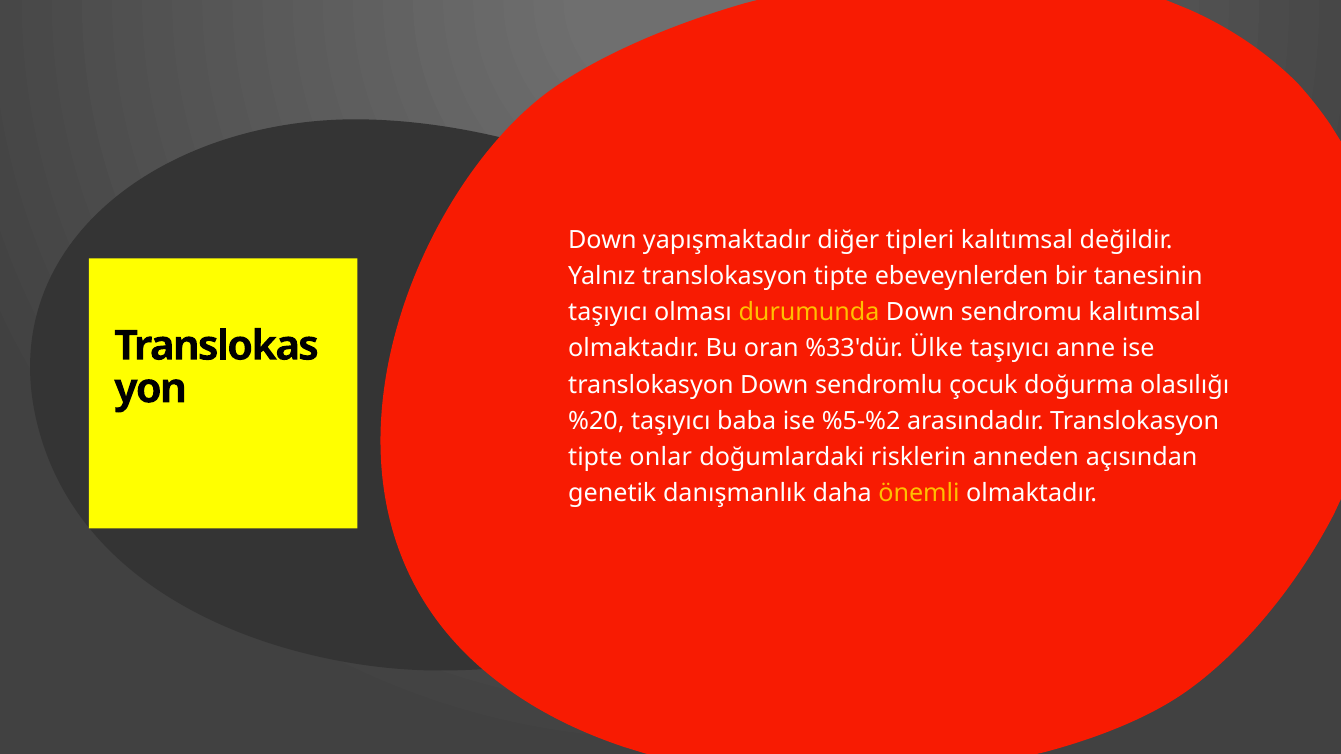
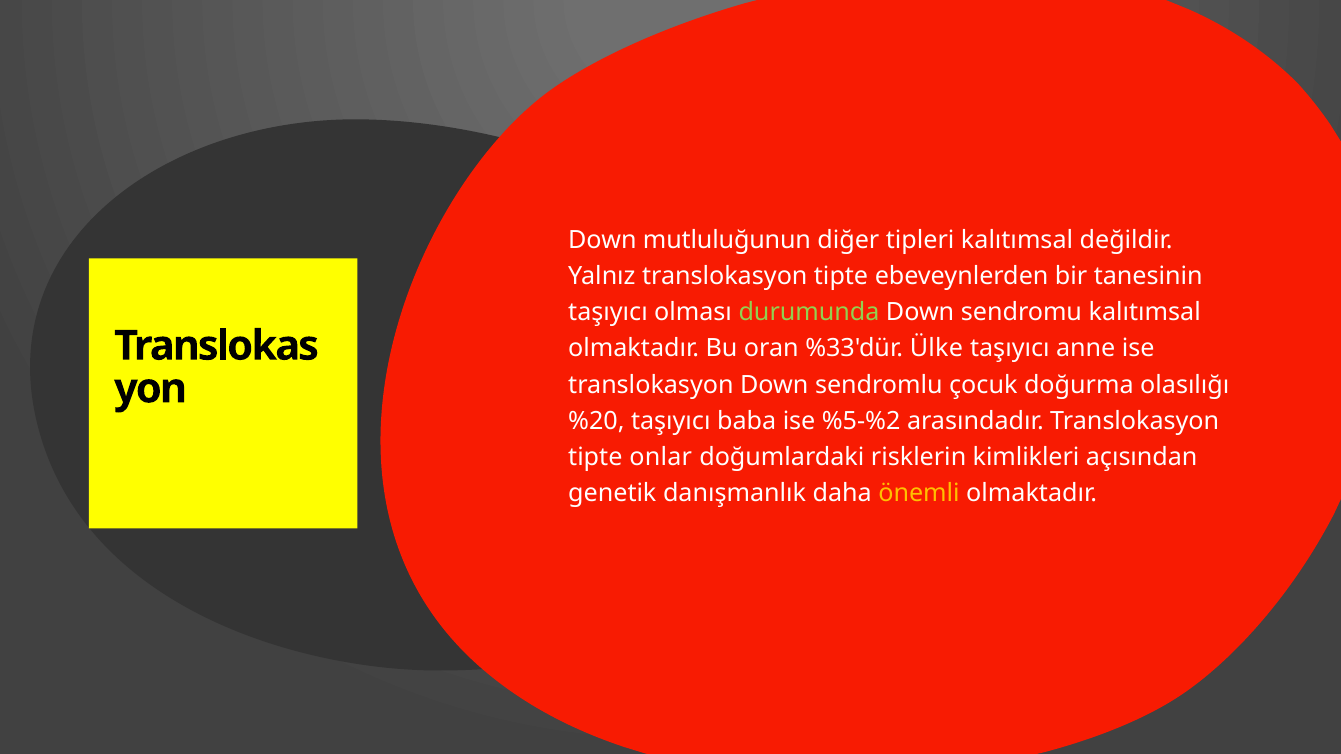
yapışmaktadır: yapışmaktadır -> mutluluğunun (727, 240)
durumunda colour: yellow -> light green (809, 313)
anneden: anneden -> kimlikleri (1026, 457)
